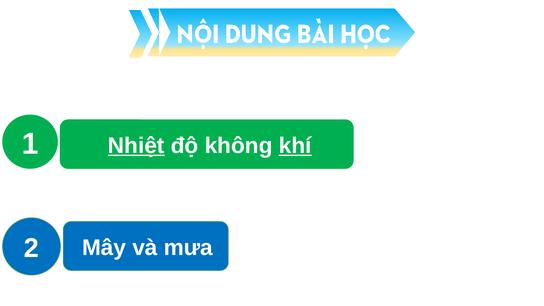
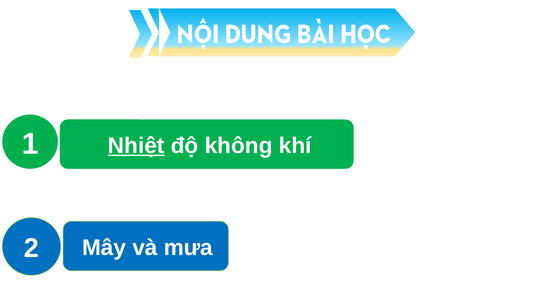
khí underline: present -> none (295, 146)
